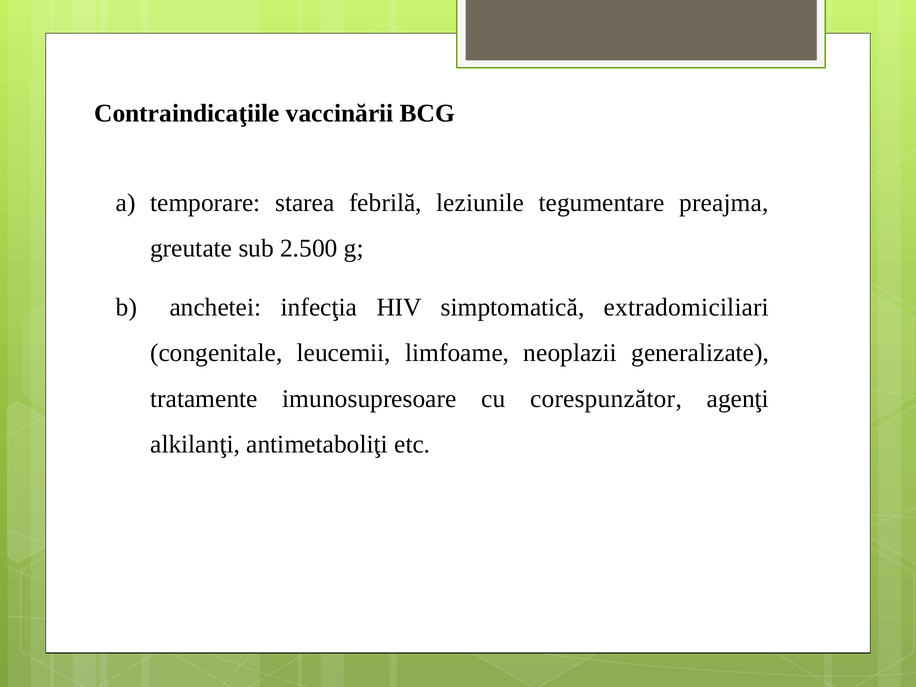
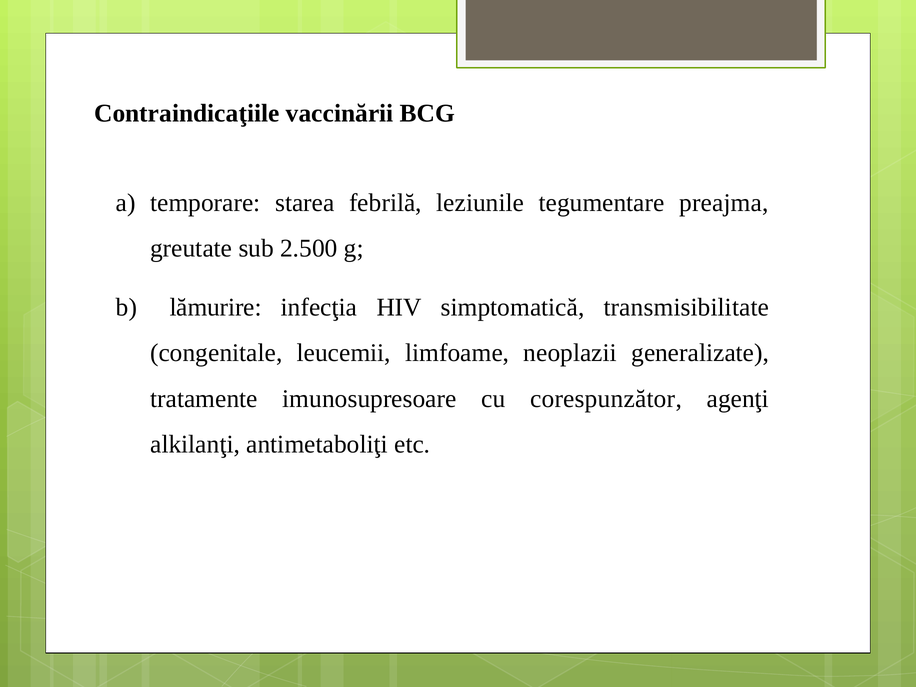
anchetei: anchetei -> lămurire (216, 307)
extradomiciliari: extradomiciliari -> transmisibilitate (686, 307)
